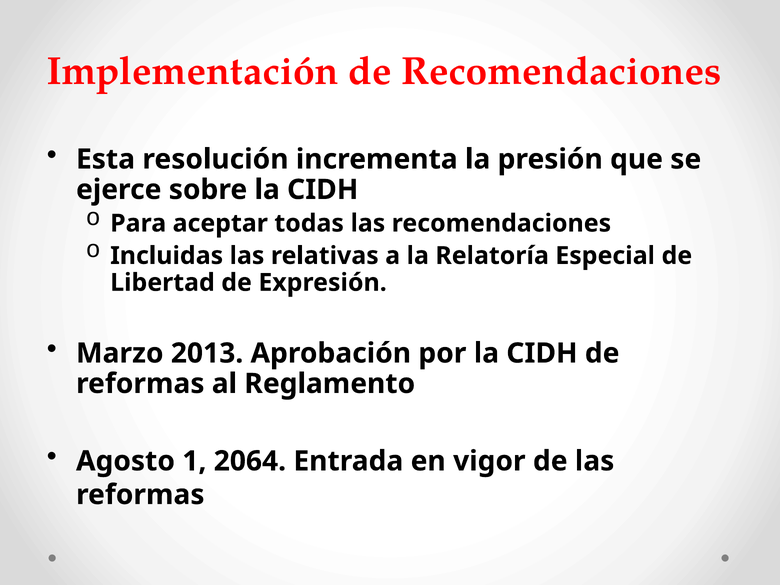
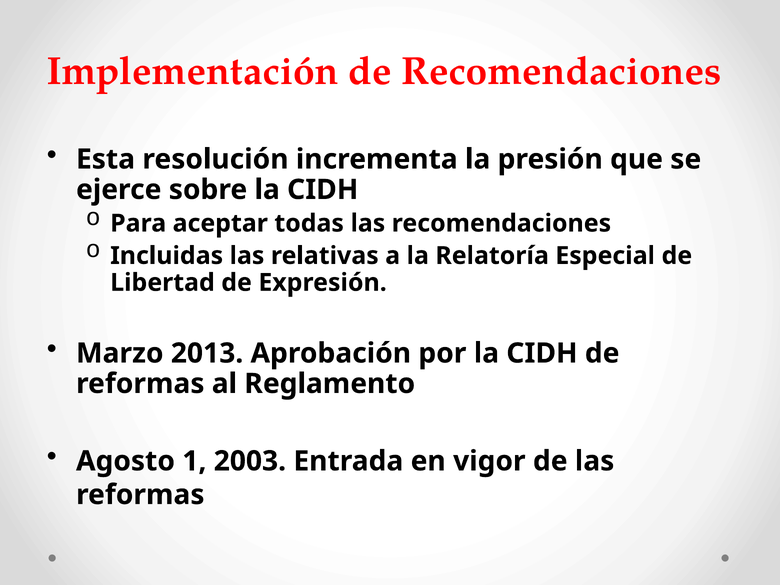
2064: 2064 -> 2003 (250, 461)
